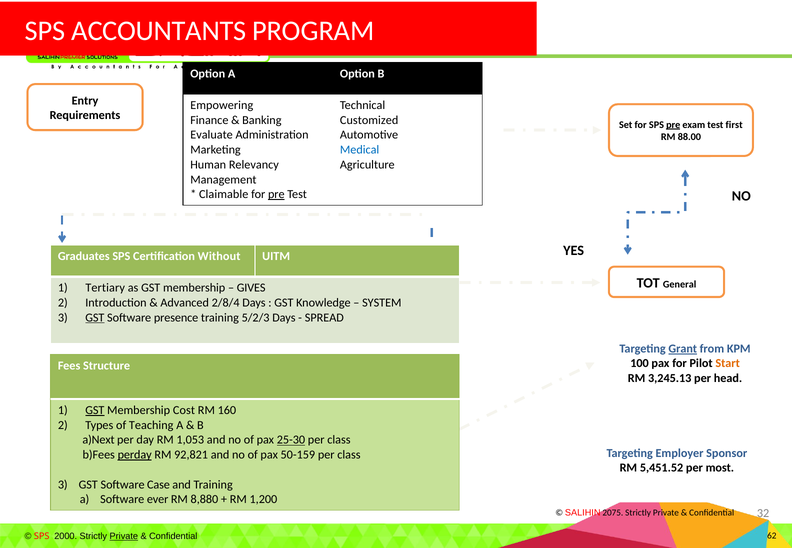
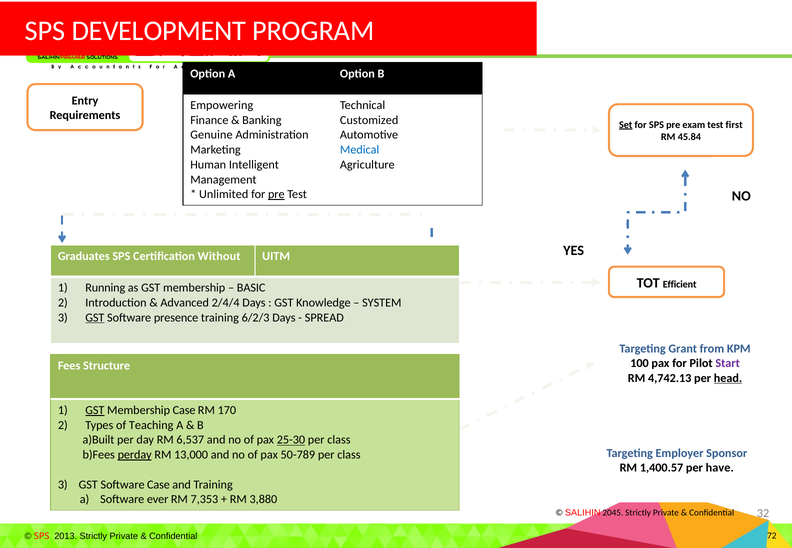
ACCOUNTANTS: ACCOUNTANTS -> DEVELOPMENT (159, 31)
Set underline: none -> present (626, 125)
pre underline: present -> none (673, 125)
Evaluate: Evaluate -> Genuine (211, 135)
88.00: 88.00 -> 45.84 (689, 137)
Relevancy: Relevancy -> Intelligent (254, 165)
Claimable: Claimable -> Unlimited (224, 194)
General: General -> Efficient (680, 284)
Tertiary: Tertiary -> Running (105, 288)
GIVES: GIVES -> BASIC (251, 288)
2/8/4: 2/8/4 -> 2/4/4 (226, 303)
5/2/3: 5/2/3 -> 6/2/3 (256, 318)
Grant underline: present -> none (683, 349)
Start colour: orange -> purple (728, 364)
3,245.13: 3,245.13 -> 4,742.13 (670, 378)
head underline: none -> present (728, 378)
Membership Cost: Cost -> Case (184, 411)
160: 160 -> 170 (227, 411)
a)Next: a)Next -> a)Built (99, 440)
1,053: 1,053 -> 6,537 (190, 440)
92,821: 92,821 -> 13,000 (191, 455)
50-159: 50-159 -> 50-789 (298, 455)
5,451.52: 5,451.52 -> 1,400.57 (662, 468)
most: most -> have (720, 468)
8,880: 8,880 -> 7,353 (204, 500)
1,200: 1,200 -> 3,880 (263, 500)
2075: 2075 -> 2045 (613, 513)
2000: 2000 -> 2013 (66, 537)
Private underline: present -> none (124, 537)
62: 62 -> 72 (772, 536)
